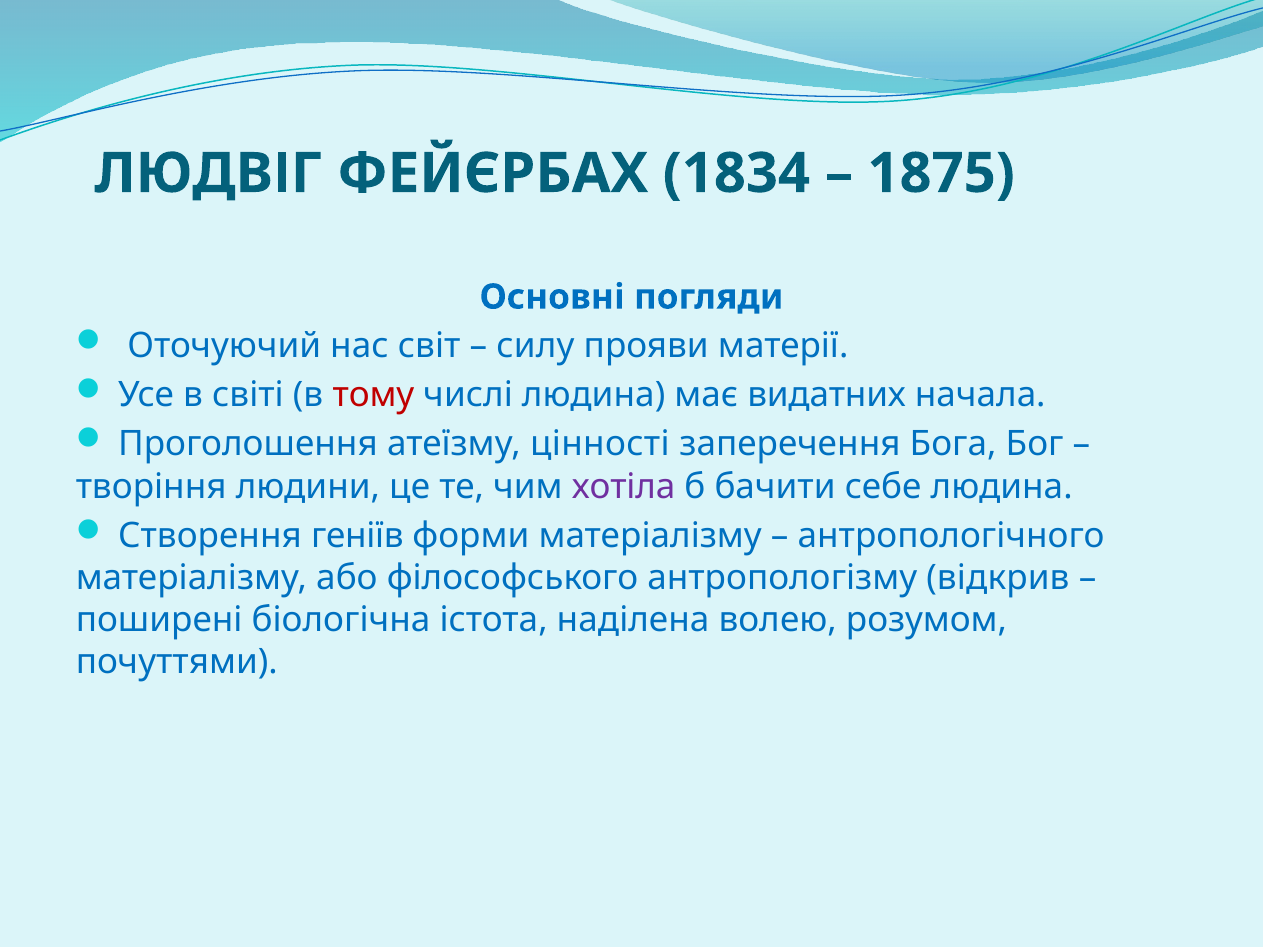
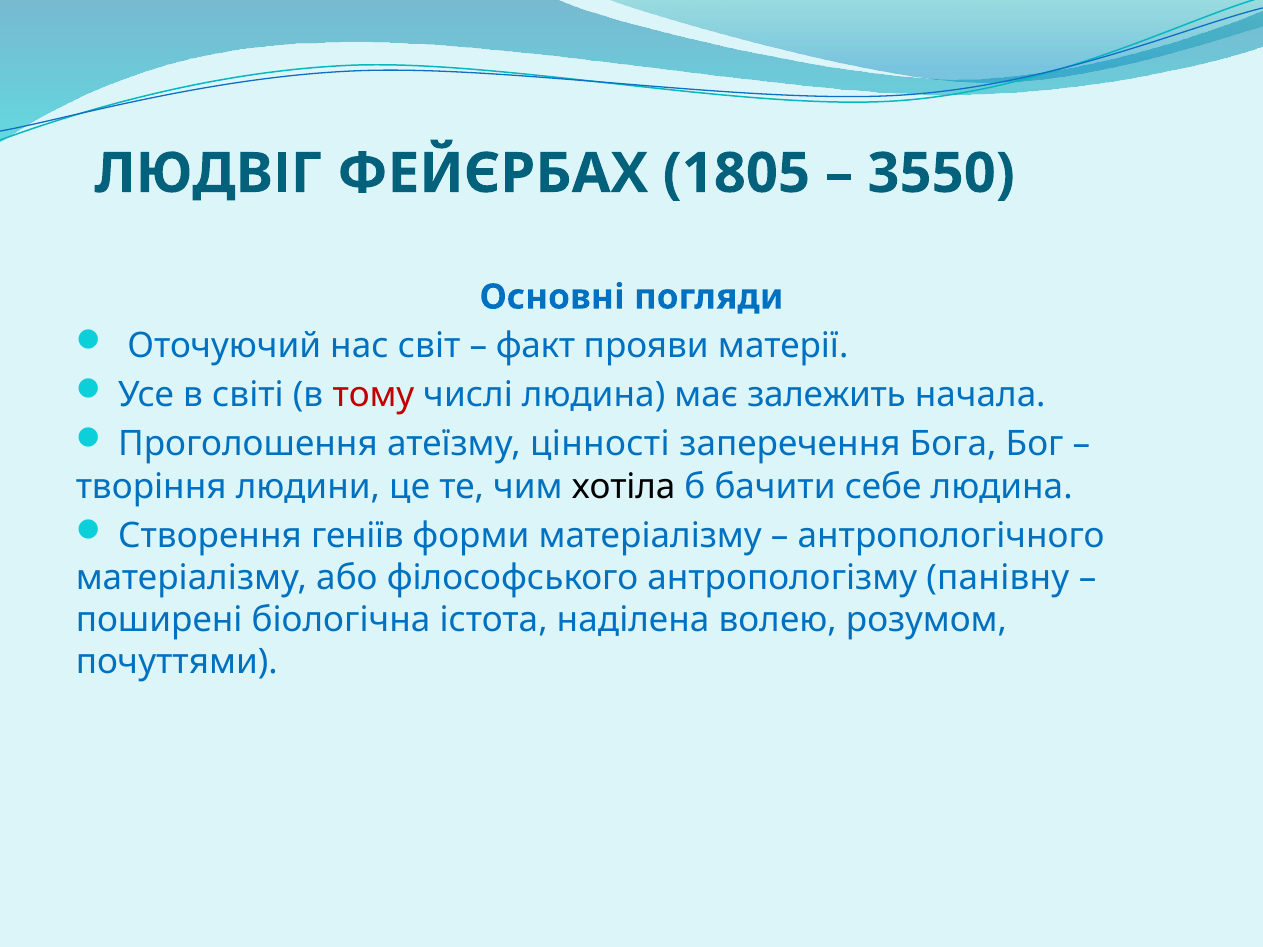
1834: 1834 -> 1805 (736, 174)
1875: 1875 -> 3550 (941, 174)
силу: силу -> факт (536, 346)
видатних: видатних -> залежить (827, 395)
хотіла colour: purple -> black (624, 487)
відкрив: відкрив -> панівну (998, 578)
